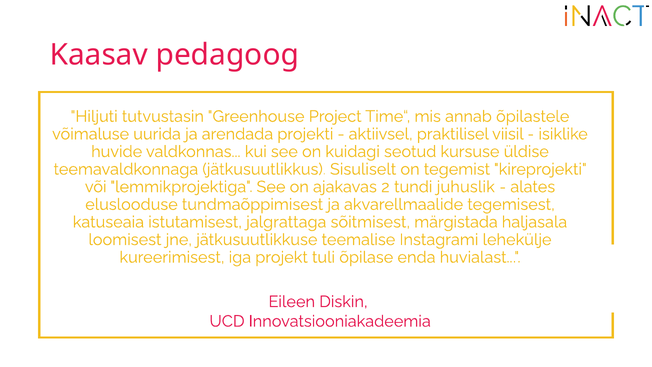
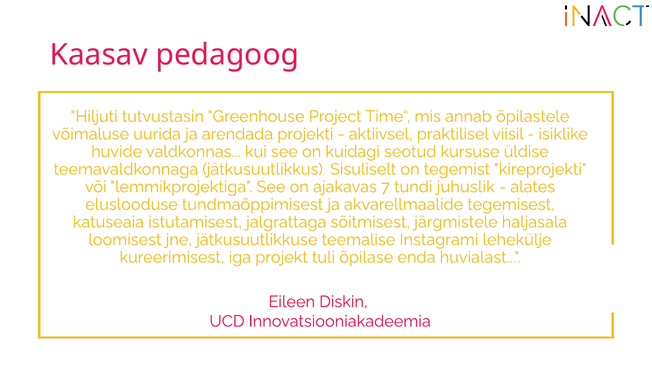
2: 2 -> 7 (385, 187)
märgistada: märgistada -> järgmistele (456, 222)
